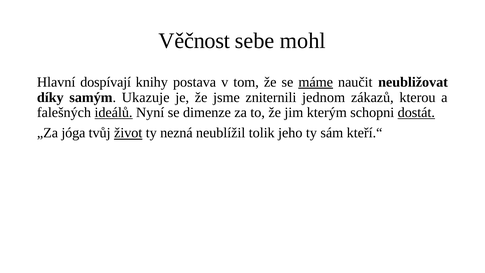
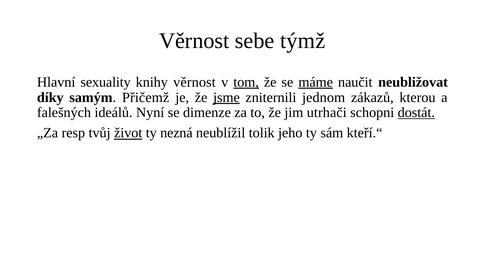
Věčnost: Věčnost -> Věrnost (194, 41)
mohl: mohl -> týmž (303, 41)
dospívají: dospívají -> sexuality (106, 82)
knihy postava: postava -> věrnost (194, 82)
tom underline: none -> present (246, 82)
Ukazuje: Ukazuje -> Přičemž (146, 97)
jsme underline: none -> present (226, 97)
ideálů underline: present -> none (114, 113)
kterým: kterým -> utrhači (327, 113)
jóga: jóga -> resp (73, 133)
